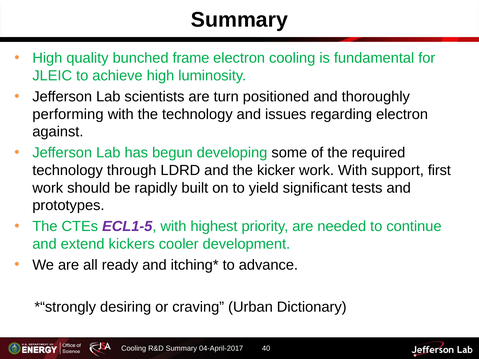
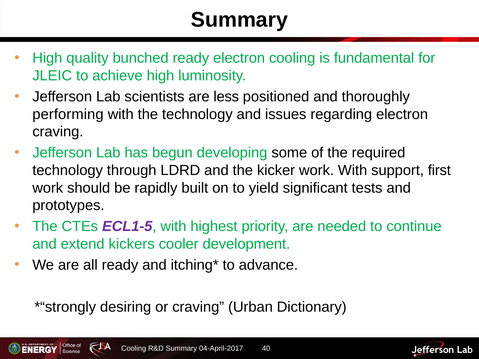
bunched frame: frame -> ready (191, 58)
turn: turn -> less (226, 97)
against: against -> craving (58, 132)
